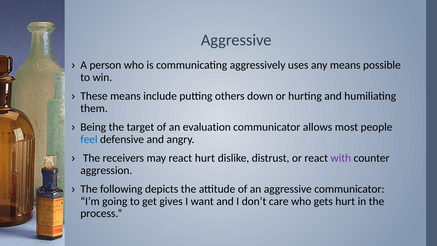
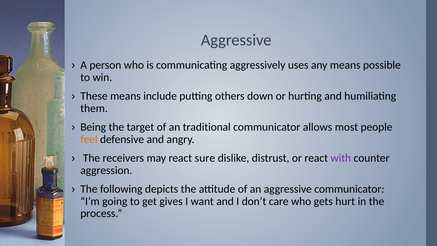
evaluation: evaluation -> traditional (207, 127)
feel colour: blue -> orange (89, 139)
react hurt: hurt -> sure (205, 158)
